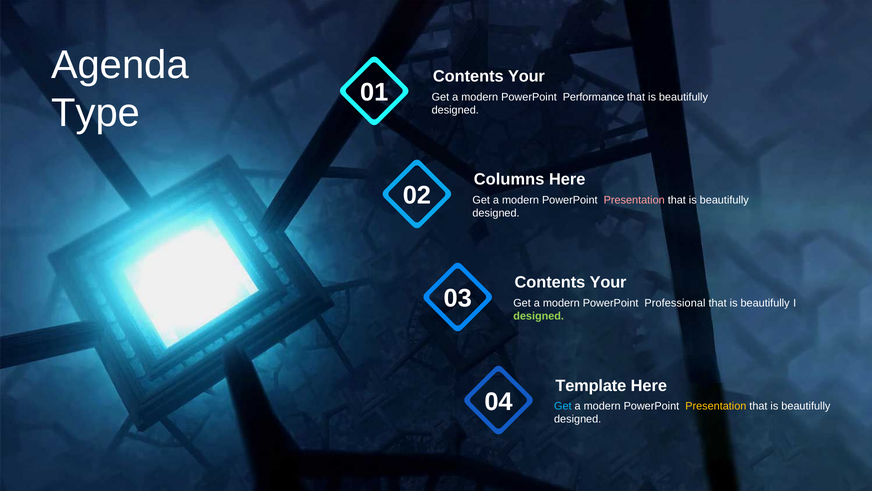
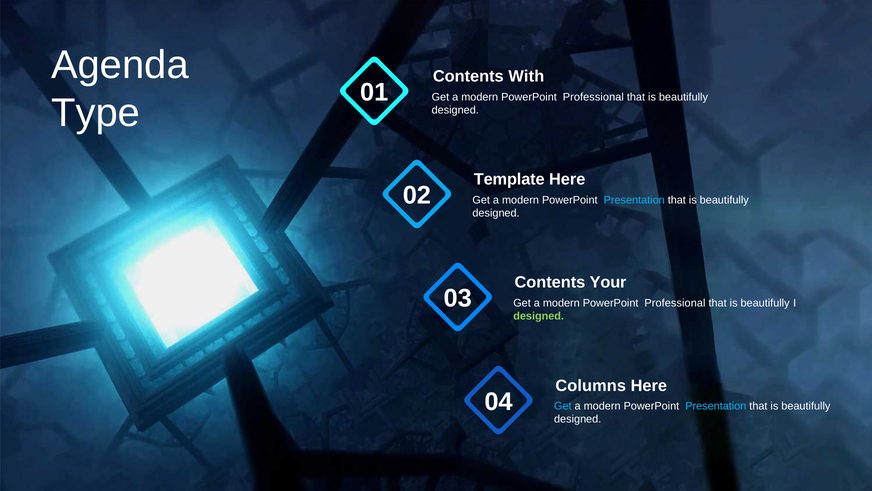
Your: Your -> With (526, 76)
Performance: Performance -> Professional (593, 97)
Columns: Columns -> Template (509, 179)
Presentation colour: pink -> light blue (634, 200)
Template: Template -> Columns (591, 385)
Presentation colour: yellow -> light blue (716, 406)
